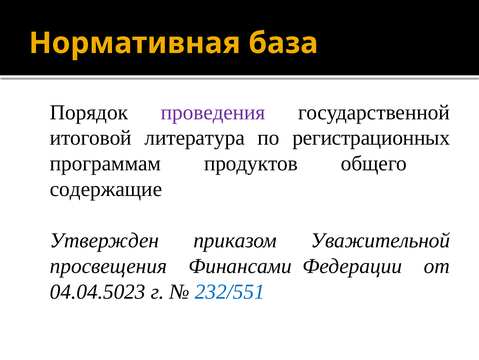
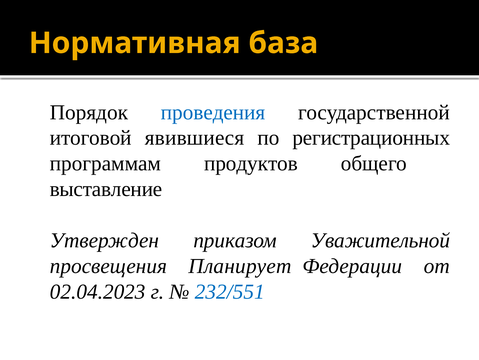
проведения colour: purple -> blue (213, 112)
литература: литература -> явившиеся (195, 138)
содержащие: содержащие -> выставление (106, 189)
Финансами: Финансами -> Планирует (240, 265)
04.04.5023: 04.04.5023 -> 02.04.2023 (98, 291)
